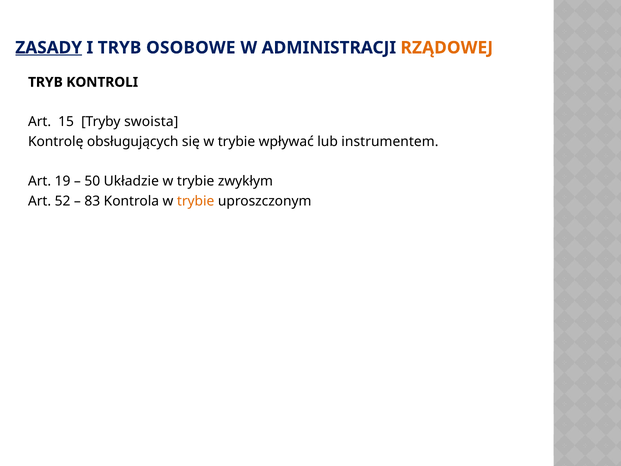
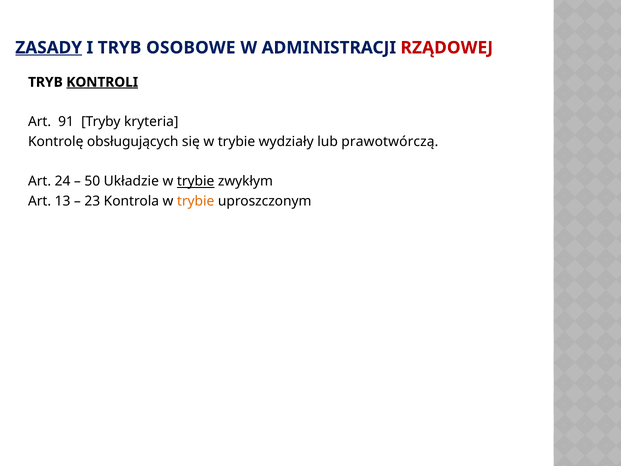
RZĄDOWEJ colour: orange -> red (447, 48)
KONTROLI underline: none -> present (102, 82)
15: 15 -> 91 (66, 122)
swoista: swoista -> kryteria (151, 122)
wpływać: wpływać -> wydziały (286, 142)
instrumentem: instrumentem -> prawotwórczą (390, 142)
19: 19 -> 24 (63, 181)
trybie underline: none -> present (196, 181)
52: 52 -> 13 (63, 201)
83: 83 -> 23 (92, 201)
